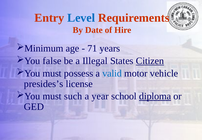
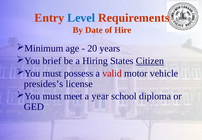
71: 71 -> 20 (92, 49)
false: false -> brief (52, 61)
Illegal: Illegal -> Hiring (95, 61)
valid colour: blue -> red (112, 74)
such: such -> meet (73, 97)
diploma underline: present -> none (155, 97)
